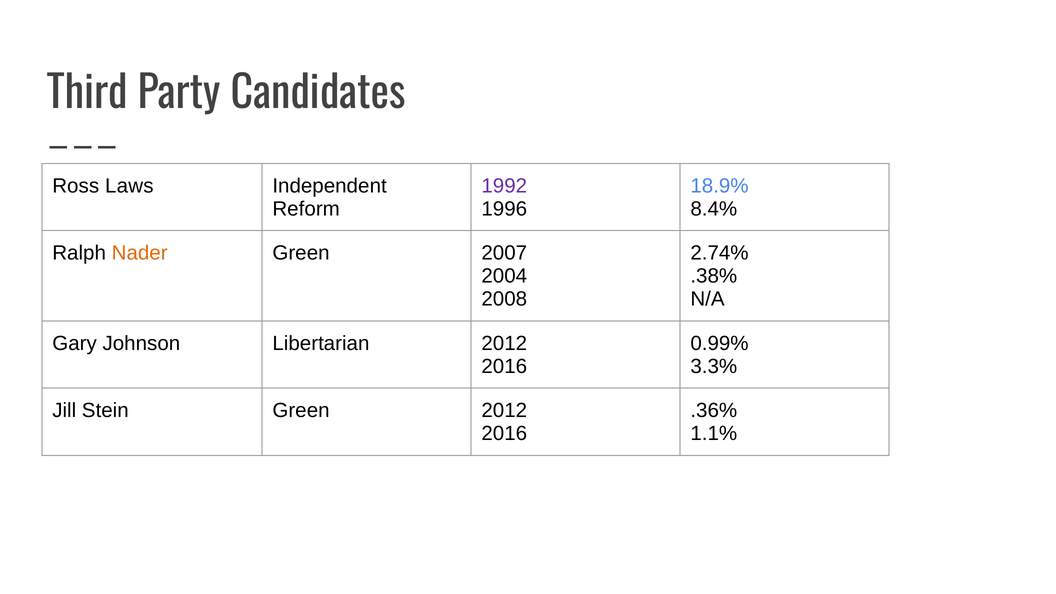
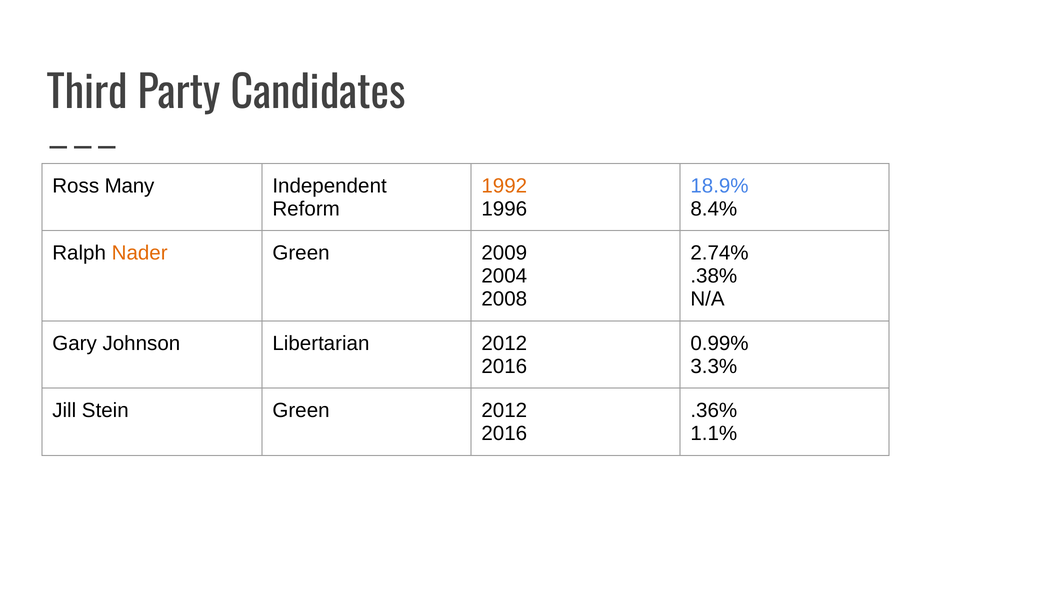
Laws: Laws -> Many (130, 186)
1992 colour: purple -> orange (504, 186)
2007: 2007 -> 2009 (504, 253)
